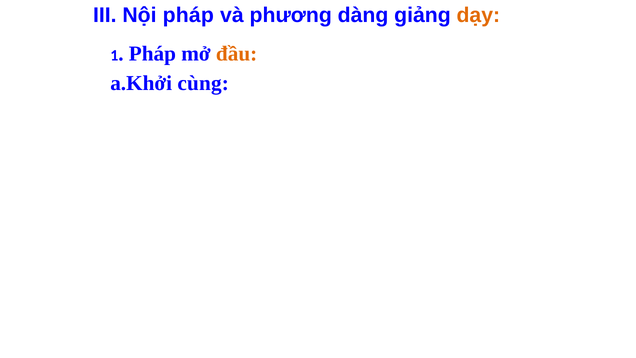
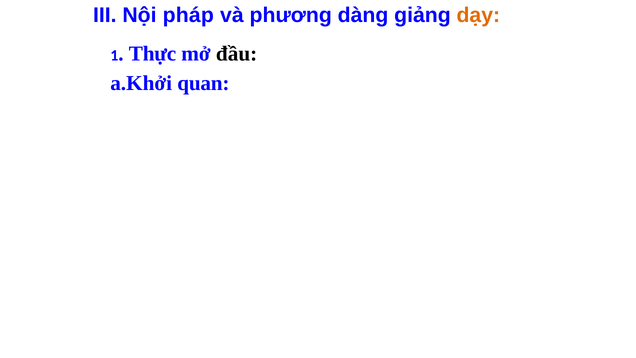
Pháp: Pháp -> Thực (153, 54)
đầu colour: orange -> black (237, 54)
cùng: cùng -> quan (203, 83)
